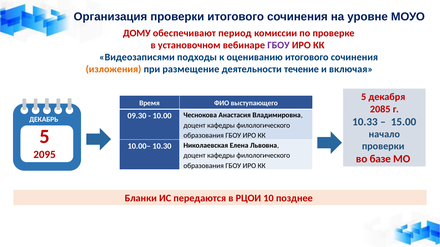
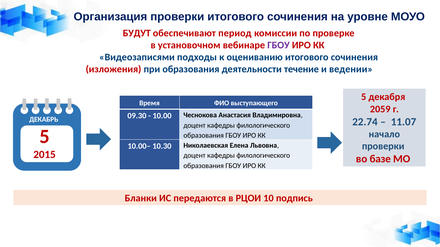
ДОМУ: ДОМУ -> БУДУТ (137, 33)
изложения colour: orange -> red (113, 69)
при размещение: размещение -> образования (191, 69)
включая: включая -> ведении (351, 69)
2085: 2085 -> 2059 (380, 109)
10.33: 10.33 -> 22.74 (365, 122)
15.00: 15.00 -> 11.07 (404, 122)
2095: 2095 -> 2015 (45, 155)
позднее: позднее -> подпись (294, 199)
